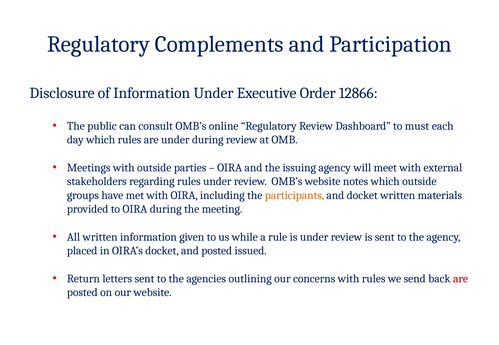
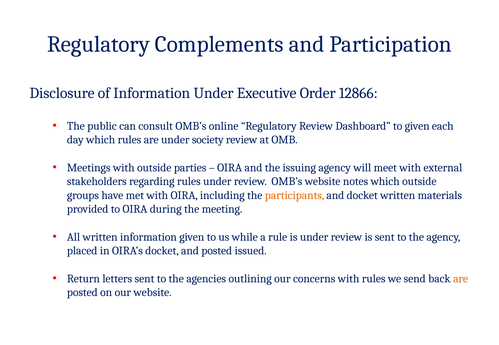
to must: must -> given (417, 126)
under during: during -> society (208, 140)
are colour: red -> orange (461, 279)
